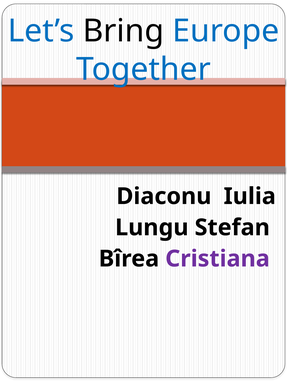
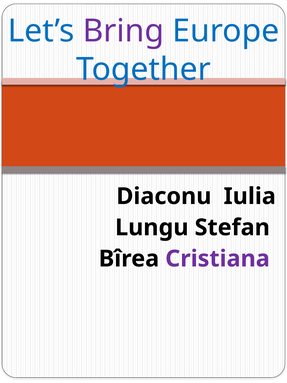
Bring colour: black -> purple (123, 31)
